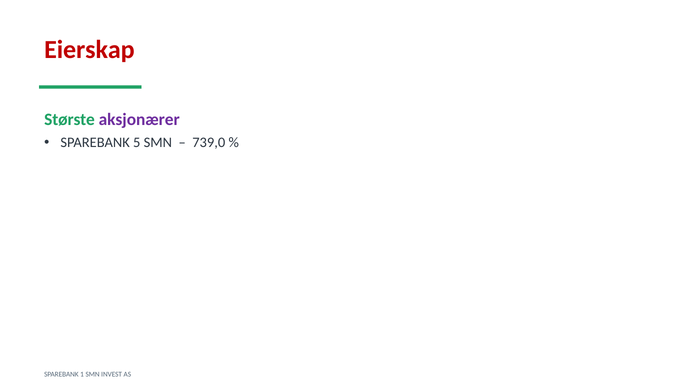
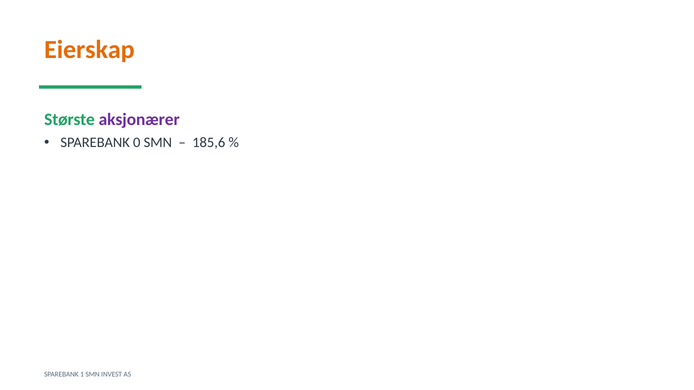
Eierskap colour: red -> orange (89, 50)
5: 5 -> 0 (137, 143)
739,0: 739,0 -> 185,6 (209, 143)
